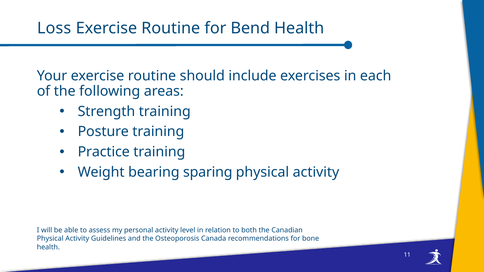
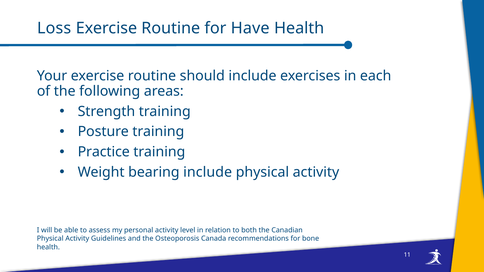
Bend: Bend -> Have (250, 28)
bearing sparing: sparing -> include (208, 172)
